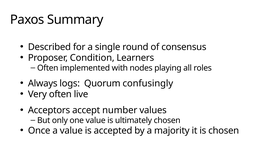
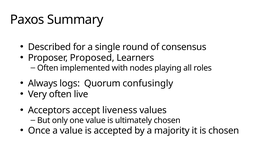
Condition: Condition -> Proposed (92, 58)
number: number -> liveness (120, 110)
